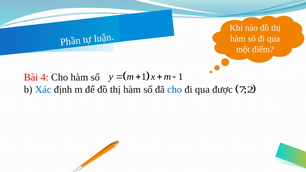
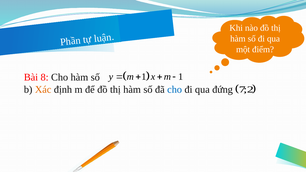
4: 4 -> 8 (45, 77)
Xác colour: blue -> orange (43, 90)
được: được -> đứng (223, 90)
